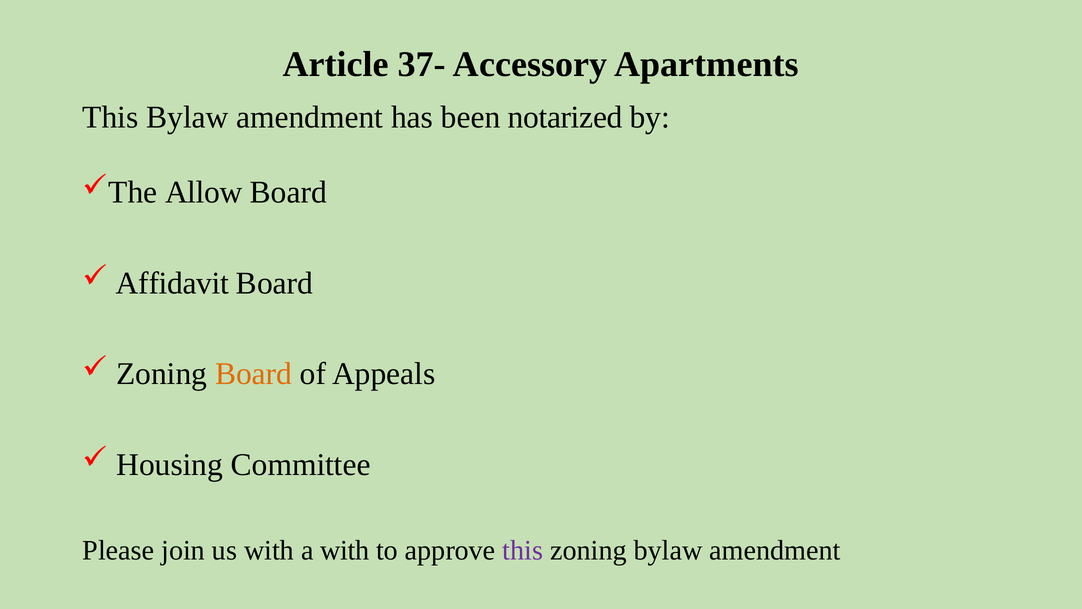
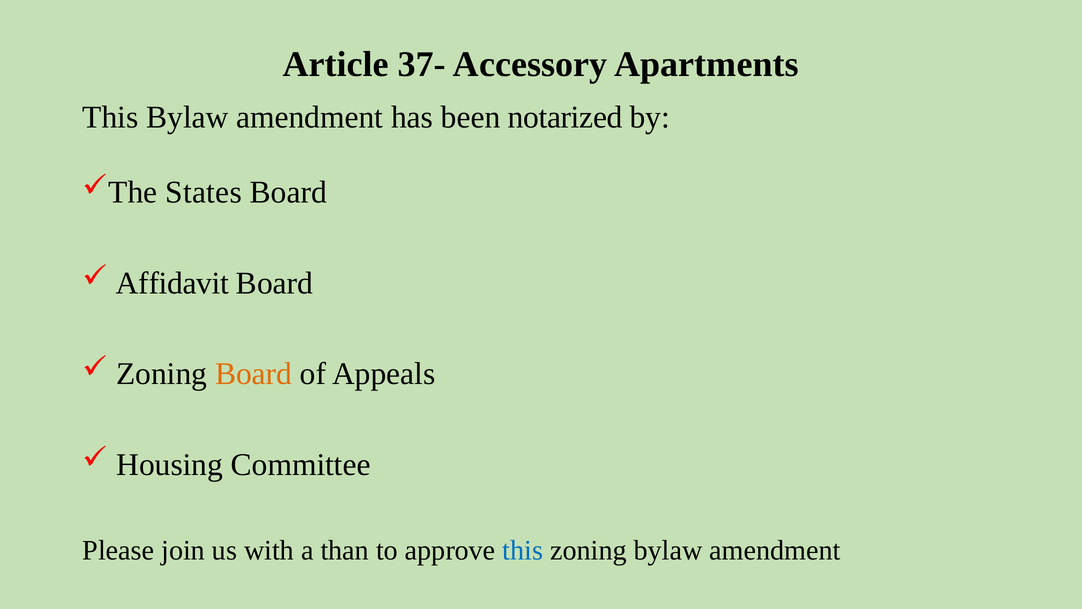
Allow: Allow -> States (204, 192)
a with: with -> than (345, 550)
this colour: purple -> blue (523, 550)
